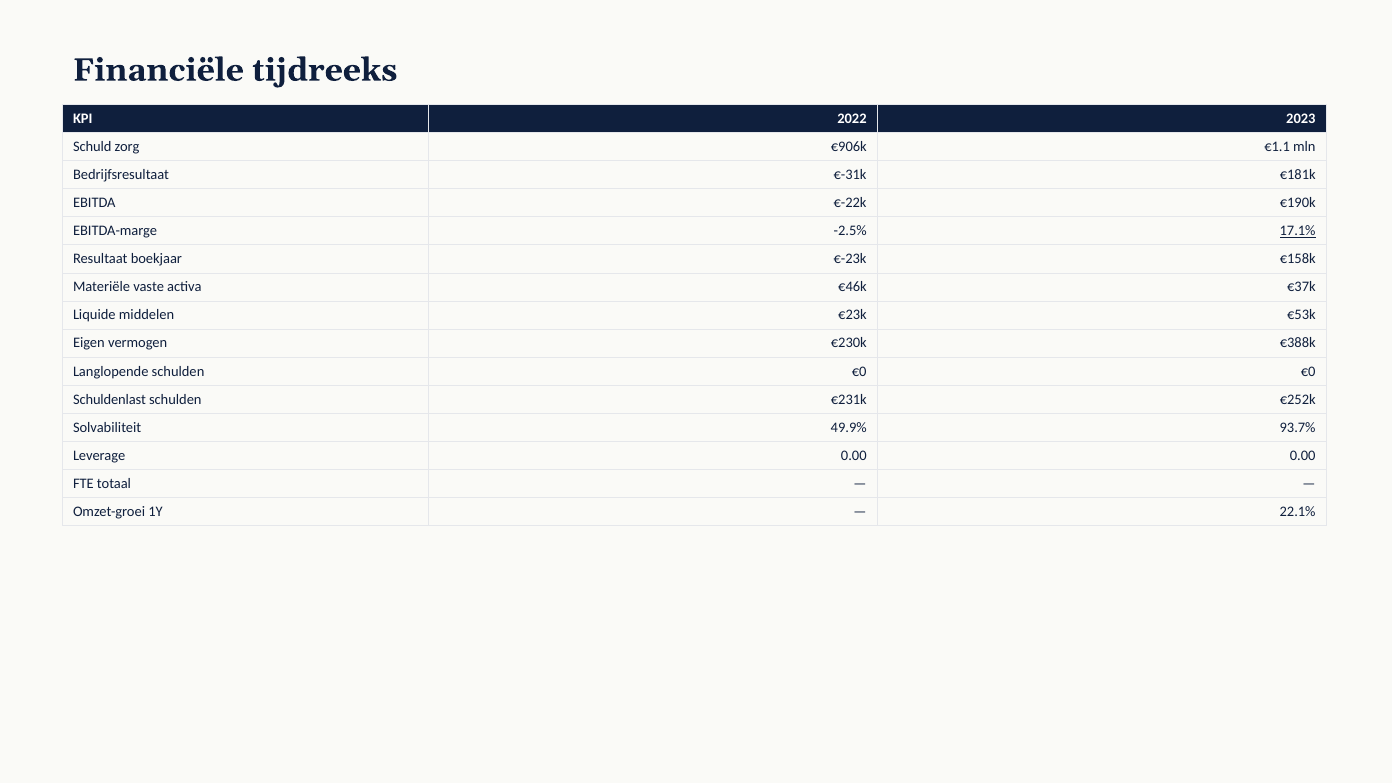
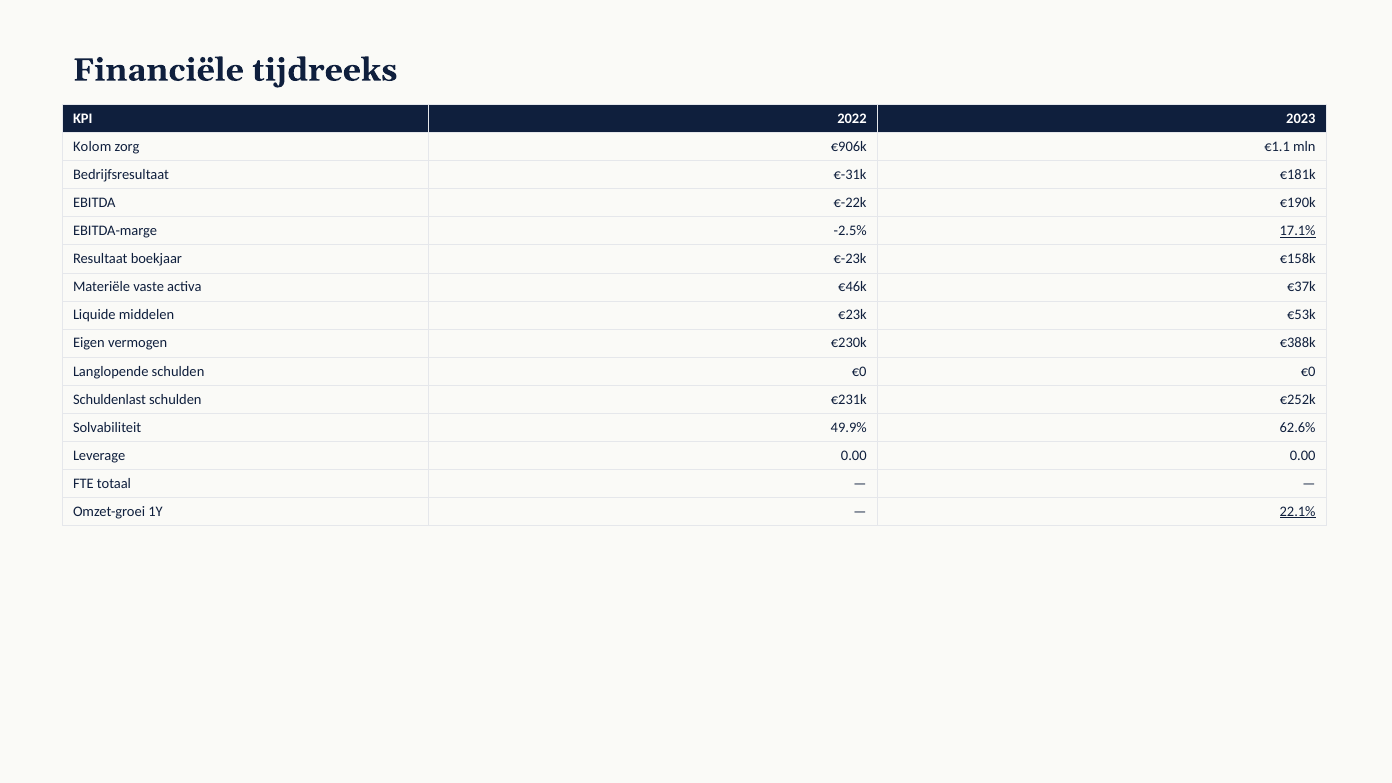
Schuld: Schuld -> Kolom (92, 147)
93.7%: 93.7% -> 62.6% (1298, 427)
22.1% underline: none -> present (1298, 512)
